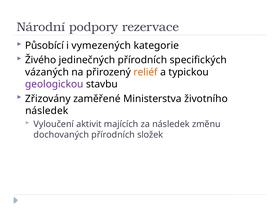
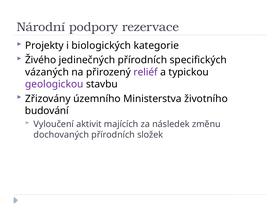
Působící: Působící -> Projekty (44, 45)
vymezených: vymezených -> biologických (101, 45)
reliéf colour: orange -> purple (146, 72)
zaměřené: zaměřené -> územního (97, 99)
následek: následek -> budování (47, 111)
